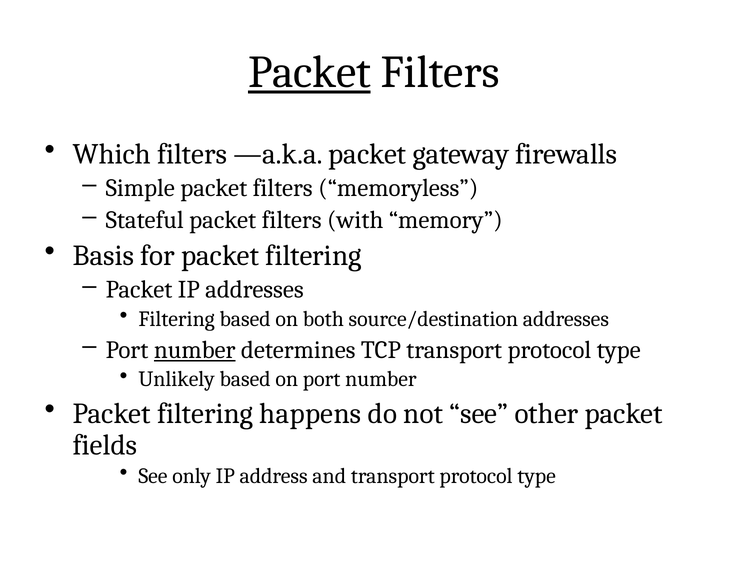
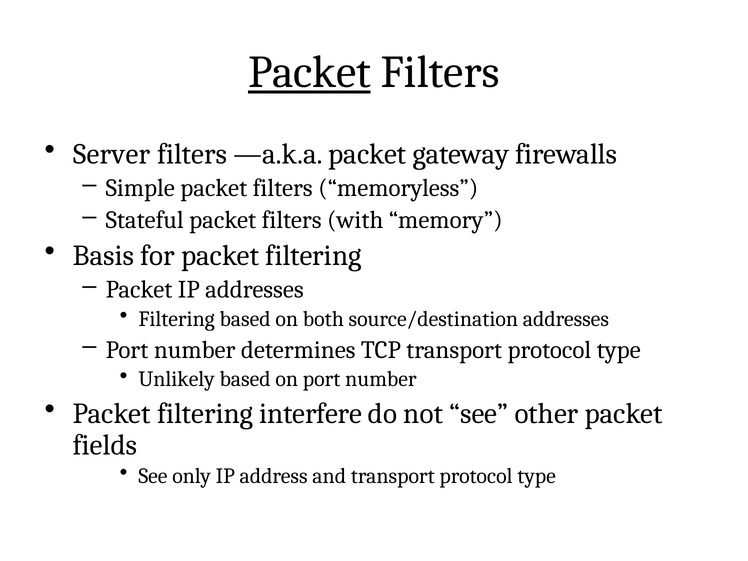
Which: Which -> Server (112, 154)
number underline: present -> none (195, 350)
happens: happens -> interfere (311, 414)
